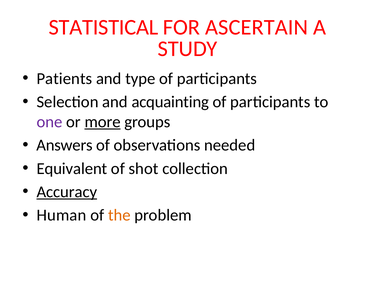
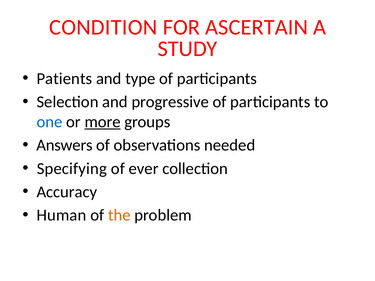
STATISTICAL: STATISTICAL -> CONDITION (103, 27)
acquainting: acquainting -> progressive (170, 102)
one colour: purple -> blue (49, 122)
Equivalent: Equivalent -> Specifying (72, 169)
shot: shot -> ever (144, 169)
Accuracy underline: present -> none (67, 192)
